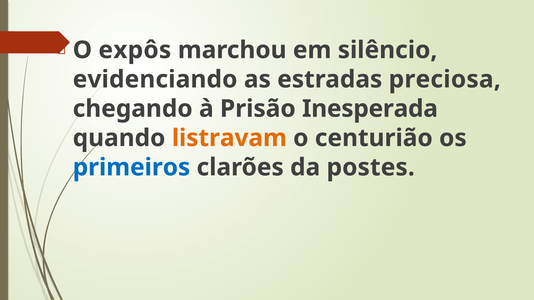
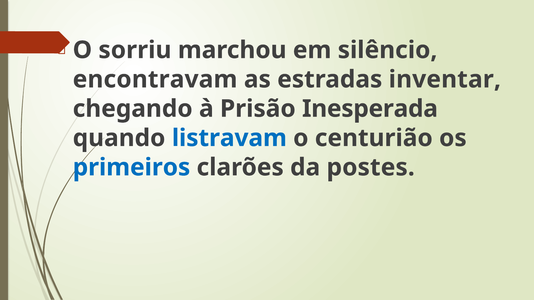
expôs: expôs -> sorriu (135, 50)
evidenciando: evidenciando -> encontravam (155, 79)
preciosa: preciosa -> inventar (445, 79)
listravam colour: orange -> blue (229, 138)
